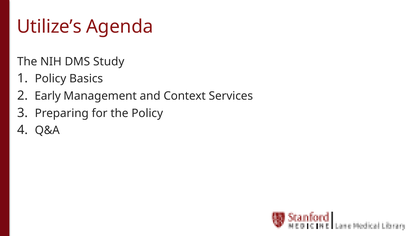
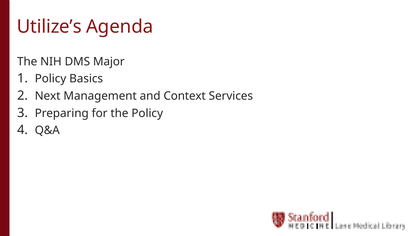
Study: Study -> Major (109, 61)
Early: Early -> Next (48, 96)
